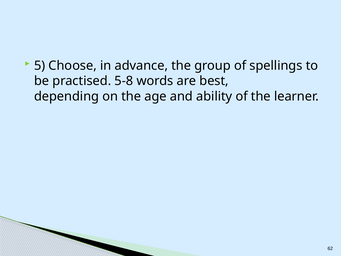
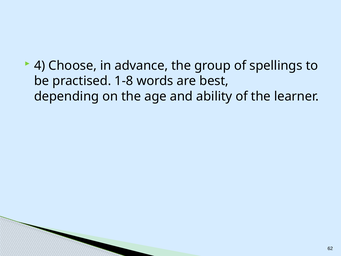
5: 5 -> 4 (40, 66)
5-8: 5-8 -> 1-8 (124, 81)
